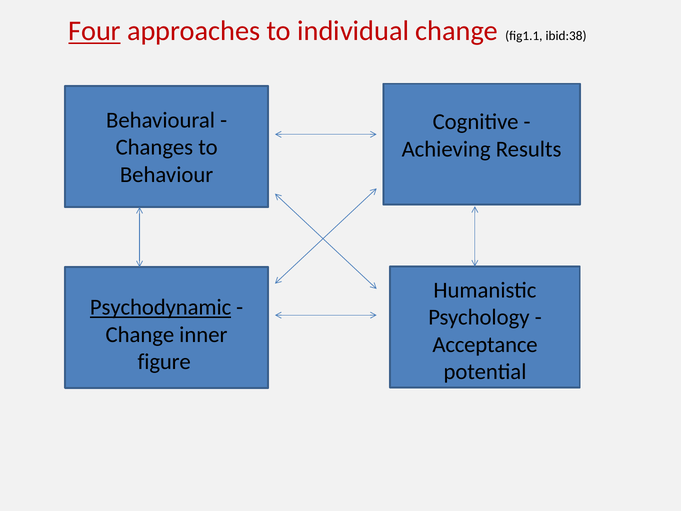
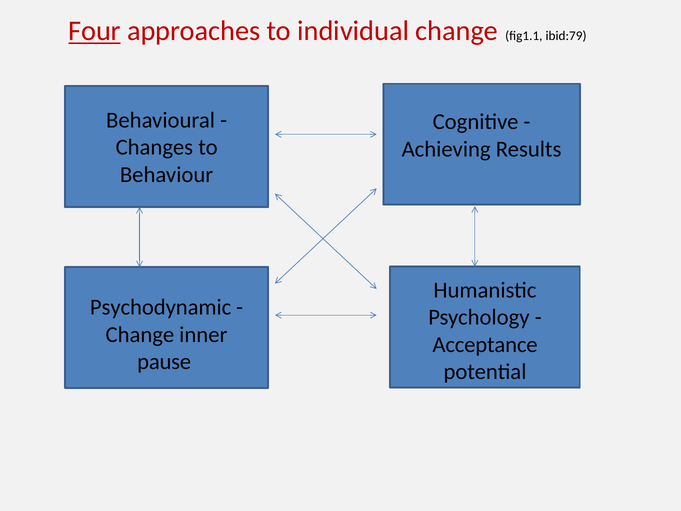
ibid:38: ibid:38 -> ibid:79 (566, 36)
Psychodynamic underline: present -> none (161, 307)
figure: figure -> pause (164, 362)
